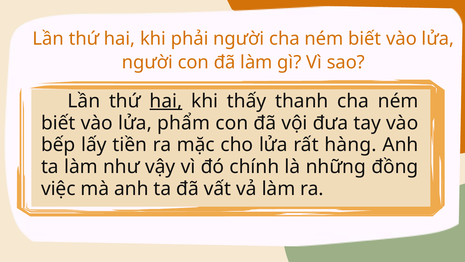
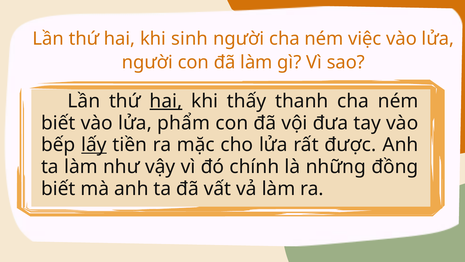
phải: phải -> sinh (190, 39)
người cha ném biết: biết -> việc (365, 39)
lấy underline: none -> present (94, 145)
hàng: hàng -> được (350, 145)
việc: việc -> biết (58, 188)
